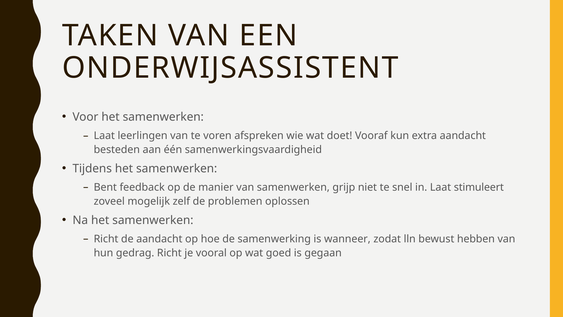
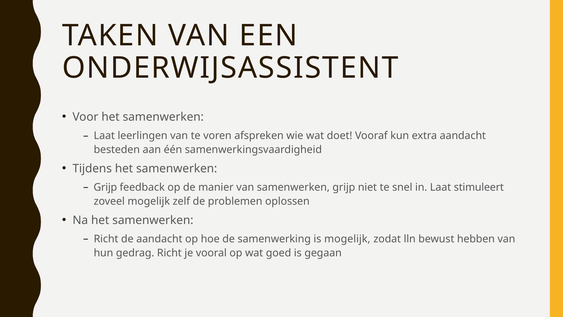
Bent: Bent -> Grijp (105, 187)
is wanneer: wanneer -> mogelijk (347, 239)
